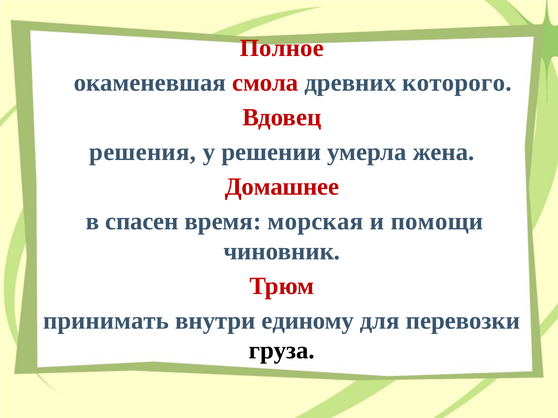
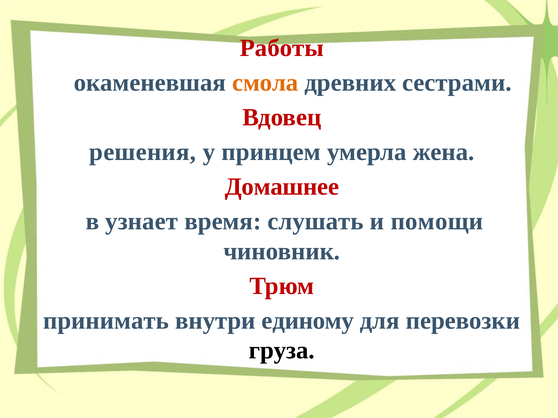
Полное: Полное -> Работы (282, 48)
смола colour: red -> orange (265, 83)
которого: которого -> сестрами (457, 83)
решении: решении -> принцем (271, 152)
спасен: спасен -> узнает (142, 222)
морская: морская -> слушать (316, 222)
